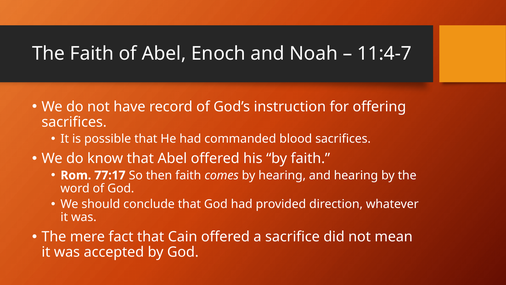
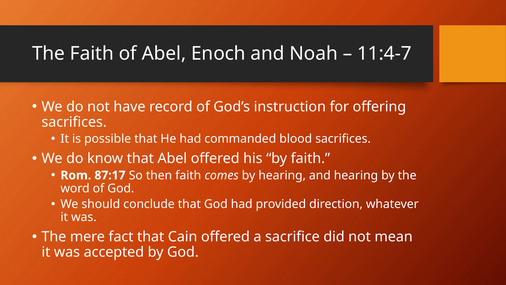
77:17: 77:17 -> 87:17 (110, 175)
